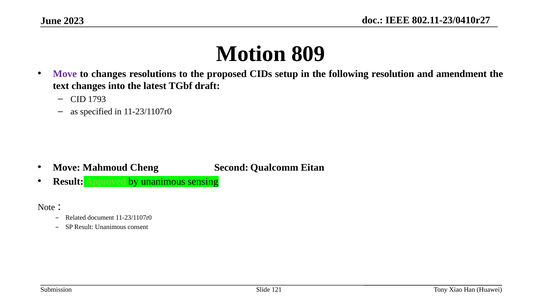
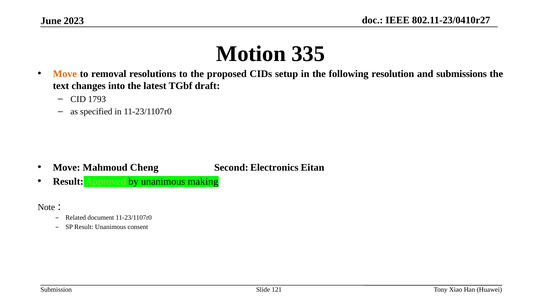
809: 809 -> 335 (308, 54)
Move colour: purple -> orange (65, 74)
to changes: changes -> removal (109, 74)
amendment: amendment -> submissions (462, 74)
Qualcomm: Qualcomm -> Electronics (274, 168)
sensing: sensing -> making (203, 182)
